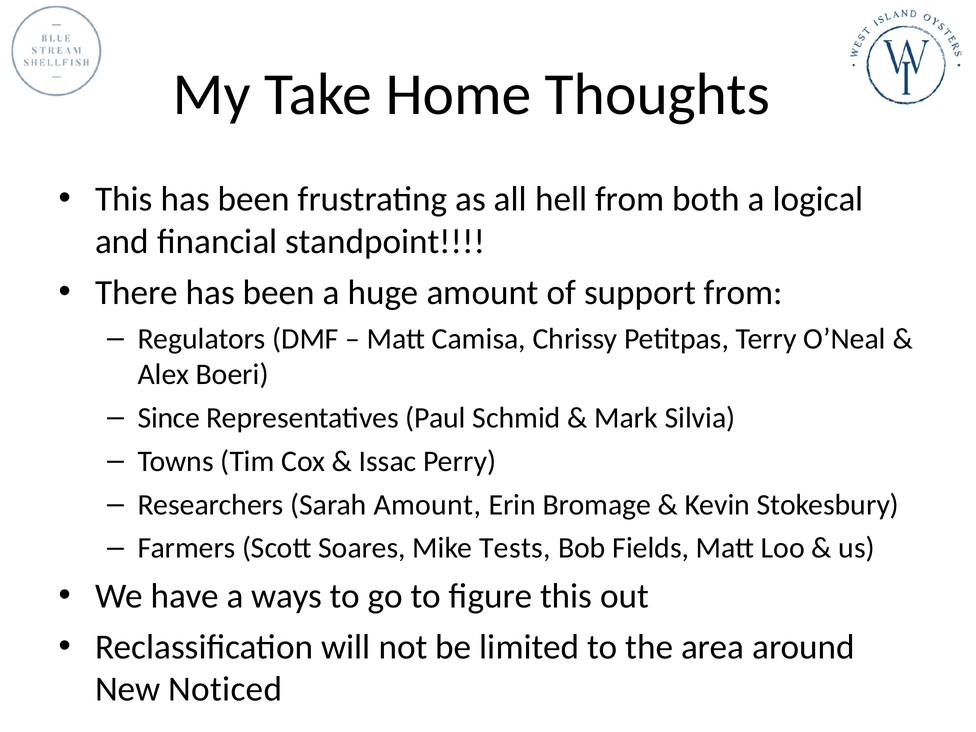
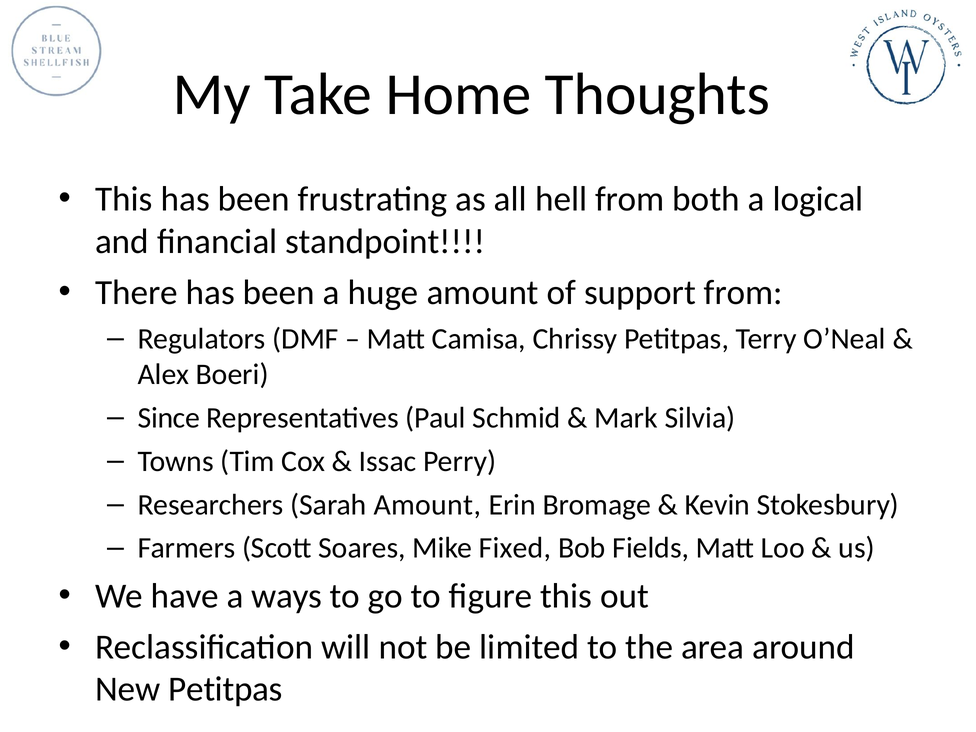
Tests: Tests -> Fixed (515, 548)
New Noticed: Noticed -> Petitpas (226, 689)
